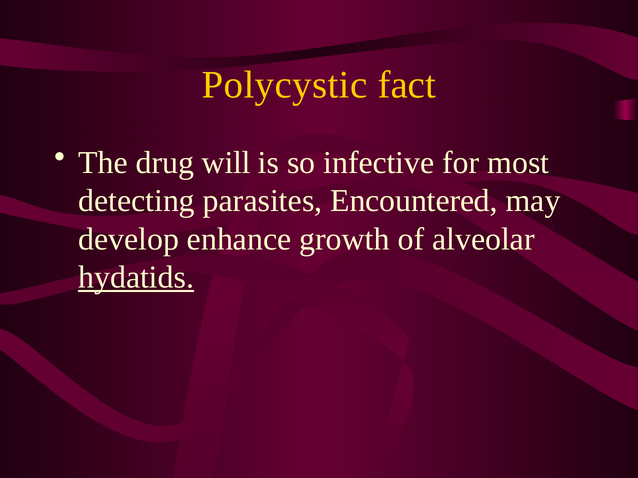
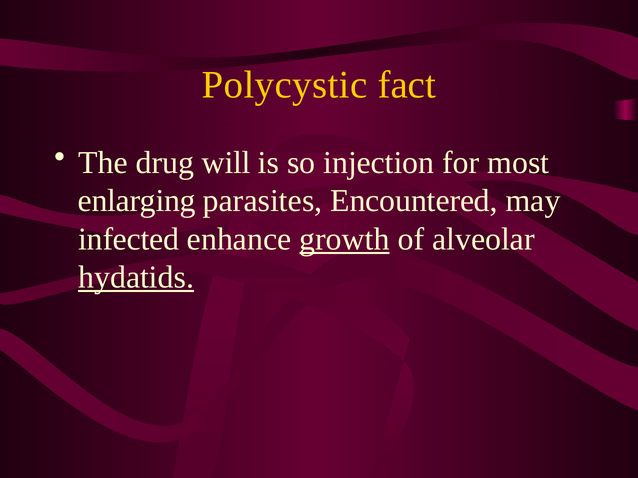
infective: infective -> injection (379, 163)
detecting: detecting -> enlarging (137, 201)
develop: develop -> infected (129, 239)
growth underline: none -> present (345, 239)
